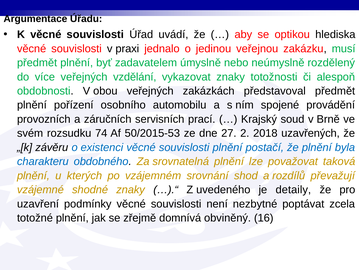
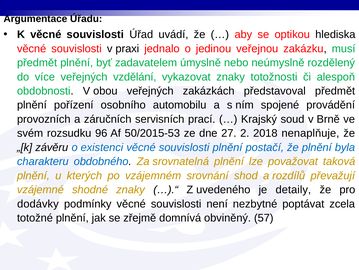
74: 74 -> 96 (101, 133)
uzavřených: uzavřených -> nenaplňuje (310, 133)
uzavření: uzavření -> dodávky (38, 203)
16: 16 -> 57 (264, 217)
